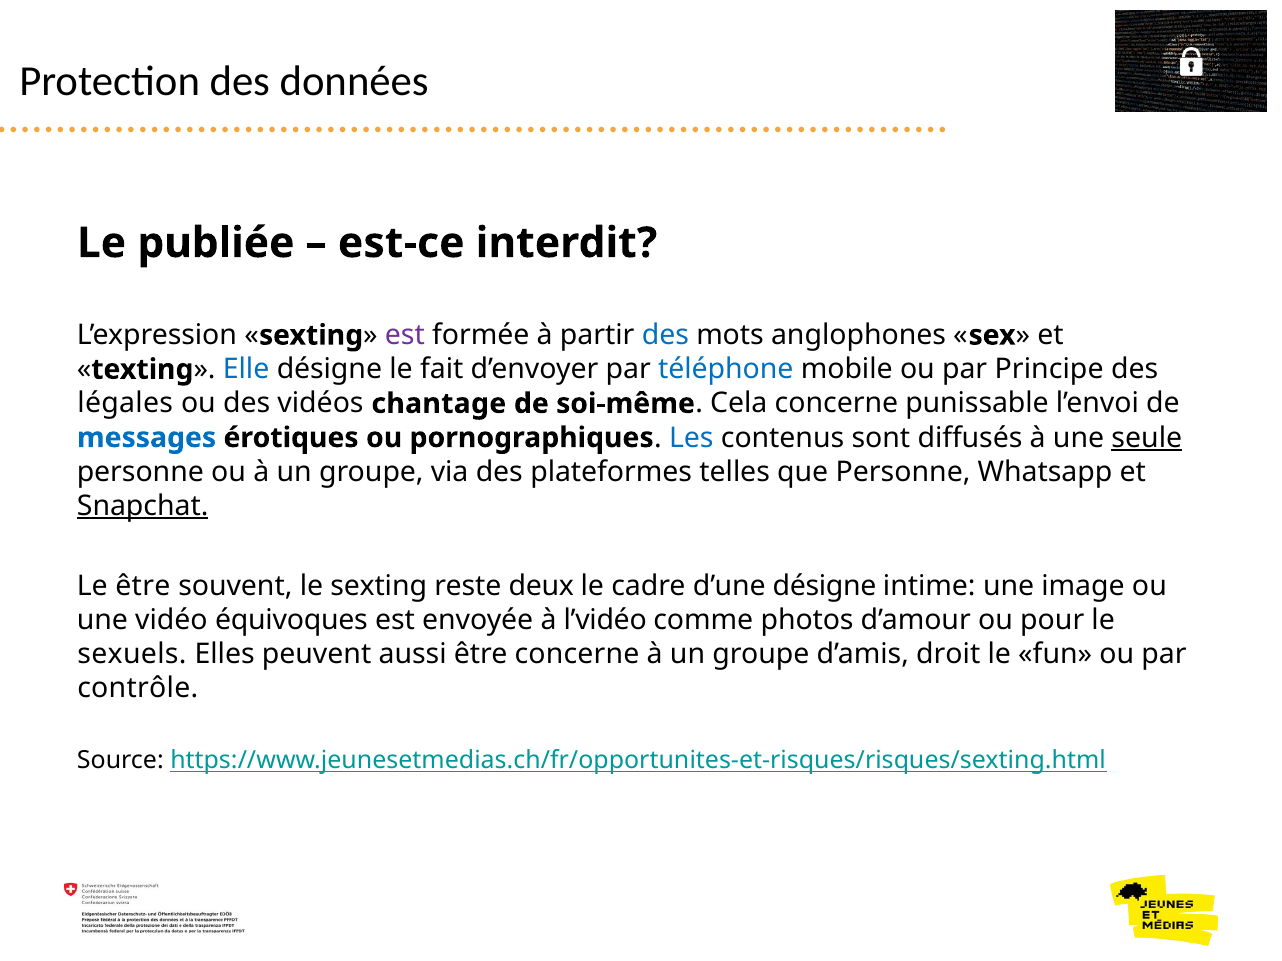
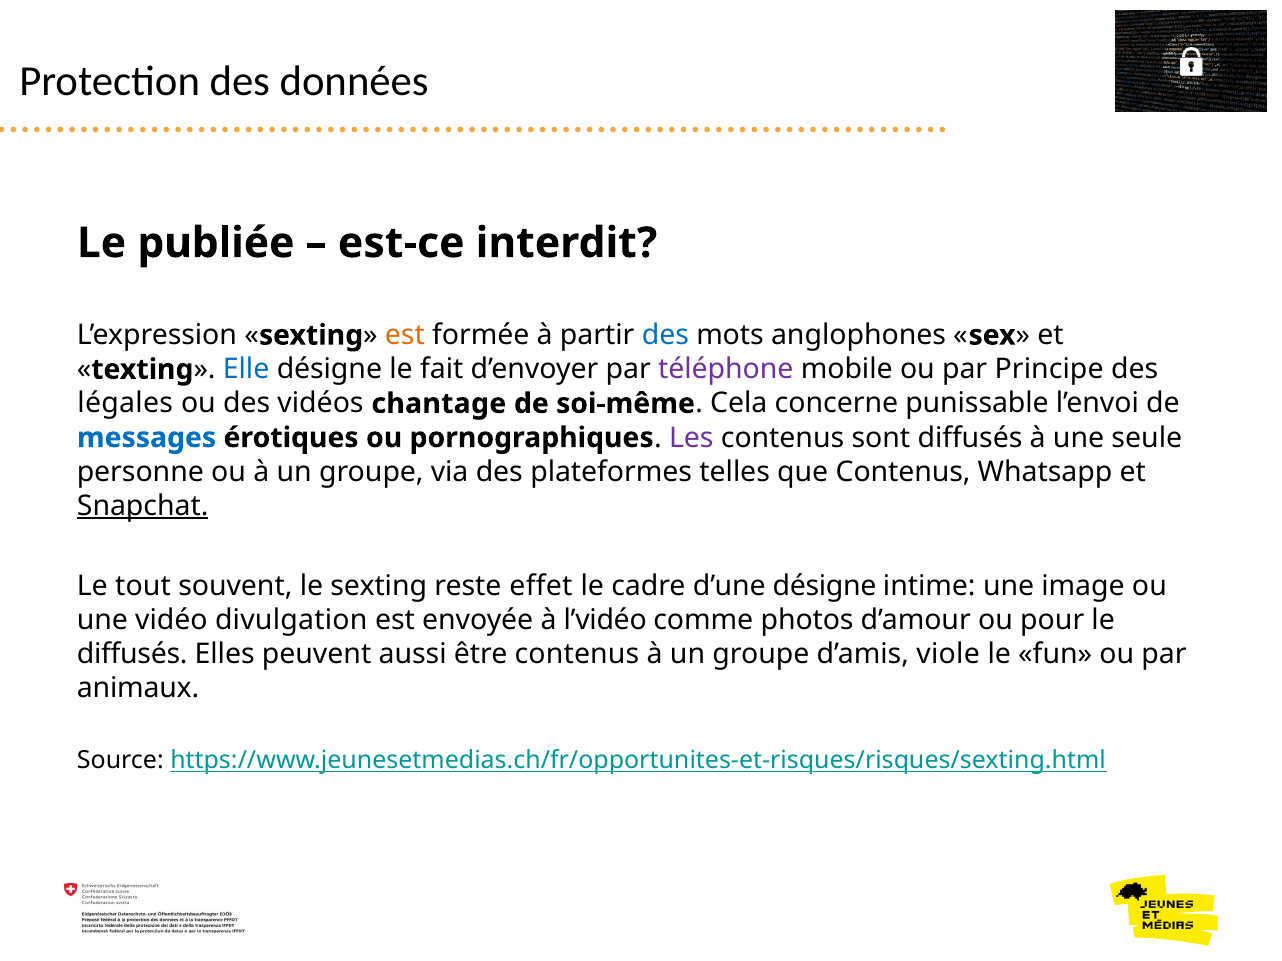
est colour: purple -> orange (405, 335)
téléphone colour: blue -> purple (726, 370)
Les colour: blue -> purple (691, 438)
seule underline: present -> none (1147, 438)
que Personne: Personne -> Contenus (903, 472)
Le être: être -> tout (143, 586)
deux: deux -> effet (541, 586)
équivoques: équivoques -> divulgation (291, 620)
sexuels: sexuels -> diffusés (132, 654)
être concerne: concerne -> contenus (577, 654)
droit: droit -> viole (948, 654)
contrôle: contrôle -> animaux (138, 689)
